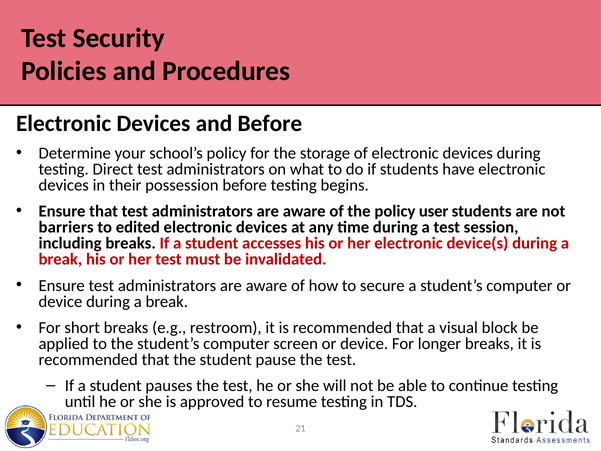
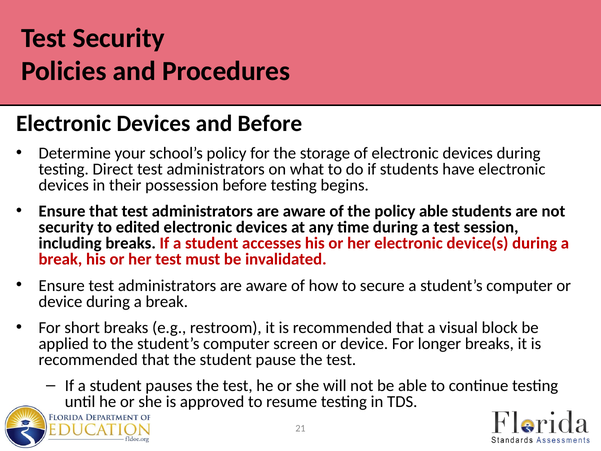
policy user: user -> able (434, 211)
barriers: barriers -> security (66, 227)
